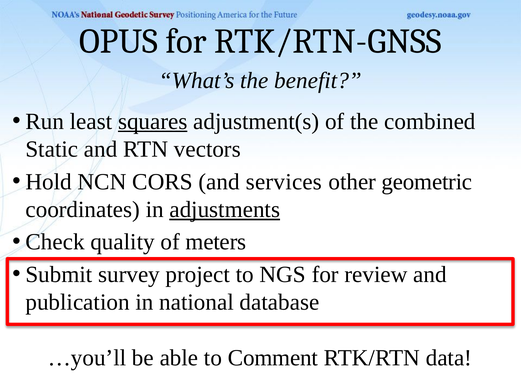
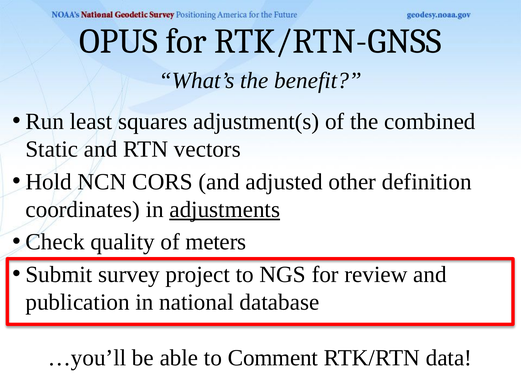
squares underline: present -> none (153, 121)
services: services -> adjusted (284, 182)
geometric: geometric -> definition (427, 182)
